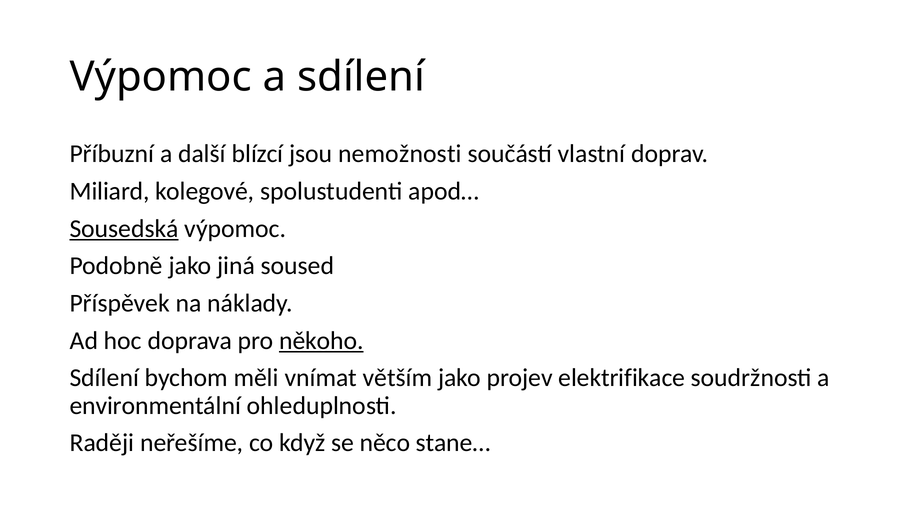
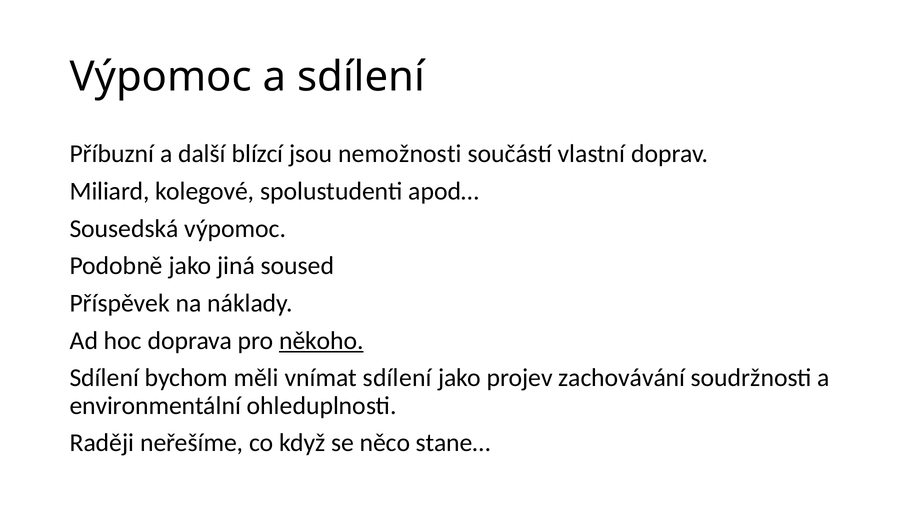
Sousedská underline: present -> none (124, 229)
vnímat větším: větším -> sdílení (397, 378)
elektrifikace: elektrifikace -> zachovávání (622, 378)
